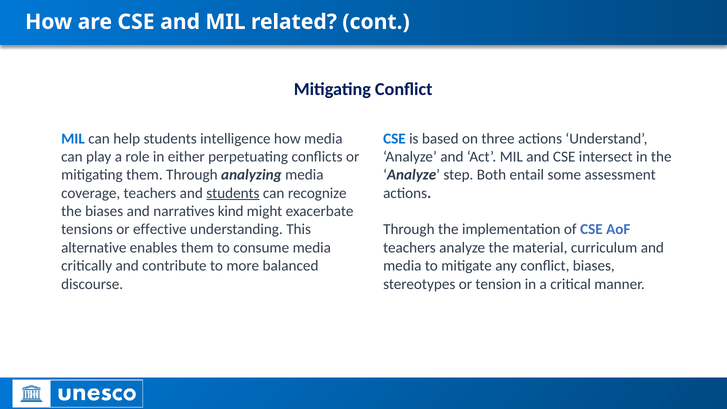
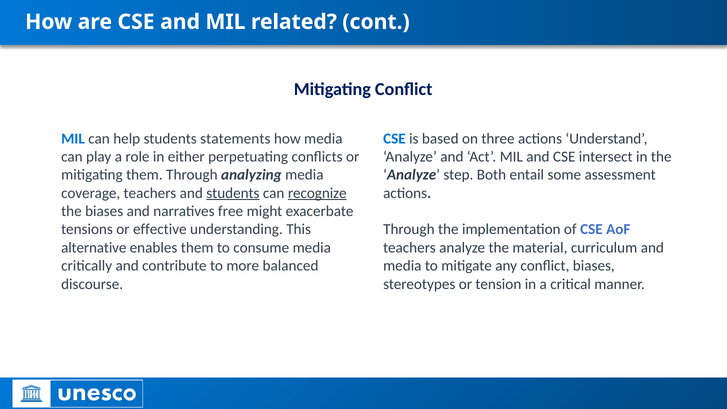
intelligence: intelligence -> statements (235, 139)
recognize underline: none -> present (317, 193)
kind: kind -> free (231, 211)
